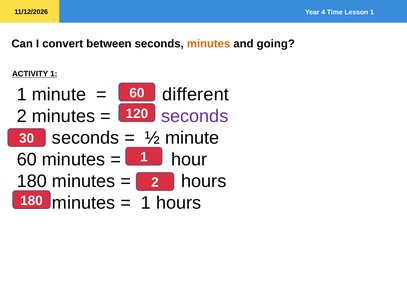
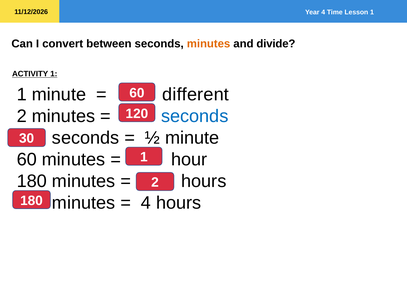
going: going -> divide (276, 44)
seconds colour: purple -> blue (195, 116)
1: 1 -> 4 (146, 203)
